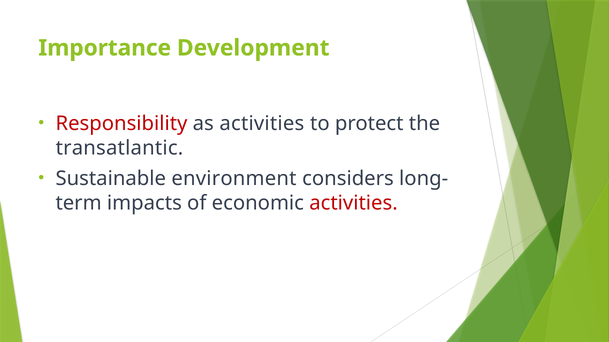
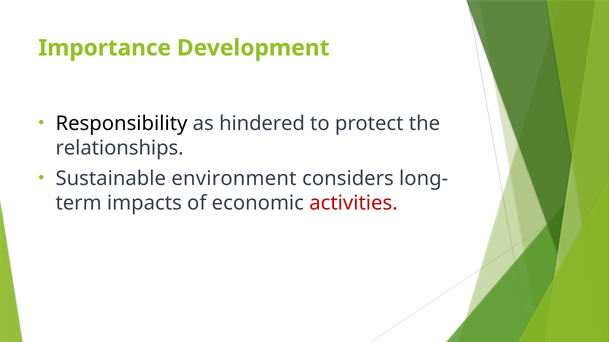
Responsibility colour: red -> black (121, 124)
as activities: activities -> hindered (262, 124)
transatlantic: transatlantic -> relationships (120, 148)
